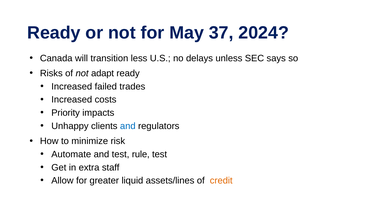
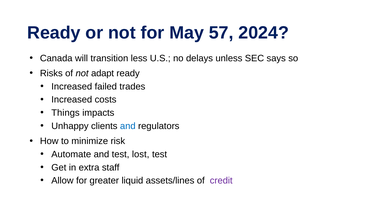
37: 37 -> 57 (221, 33)
Priority: Priority -> Things (66, 113)
rule: rule -> lost (141, 154)
credit colour: orange -> purple (221, 181)
